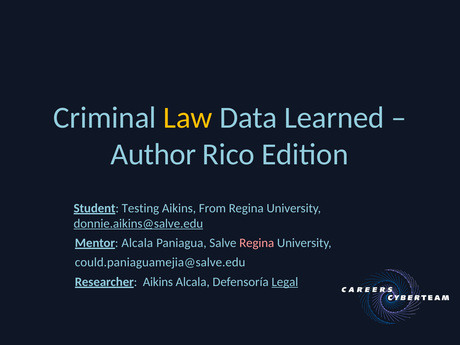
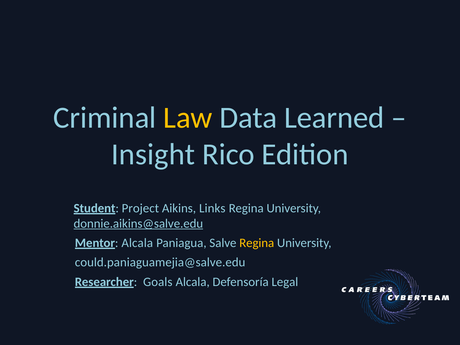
Author: Author -> Insight (153, 154)
Testing: Testing -> Project (140, 208)
From: From -> Links (212, 208)
Regina colour: pink -> yellow (257, 243)
Researcher Aikins: Aikins -> Goals (158, 282)
Legal underline: present -> none (285, 282)
